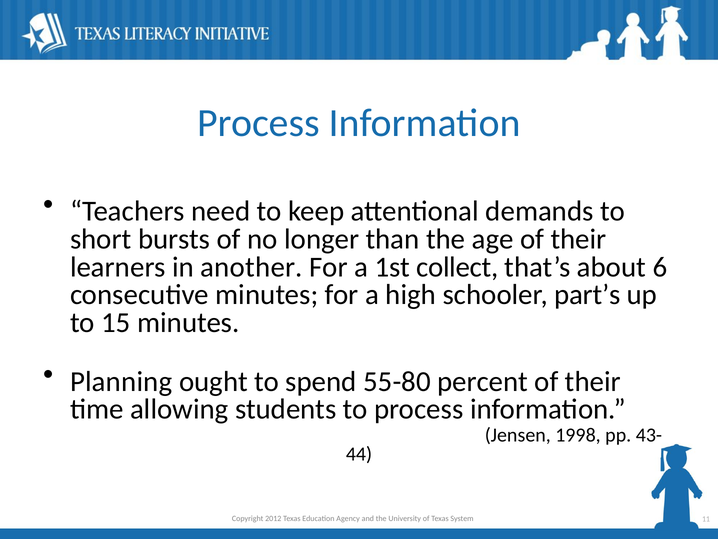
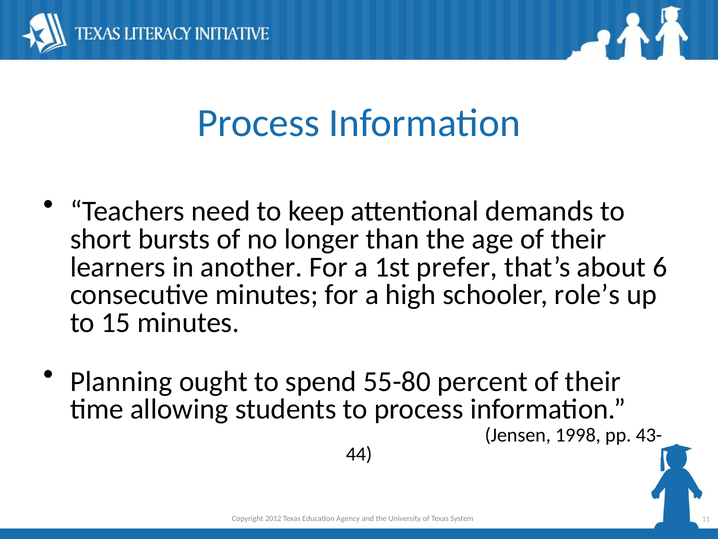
collect: collect -> prefer (457, 267)
part’s: part’s -> role’s (587, 294)
